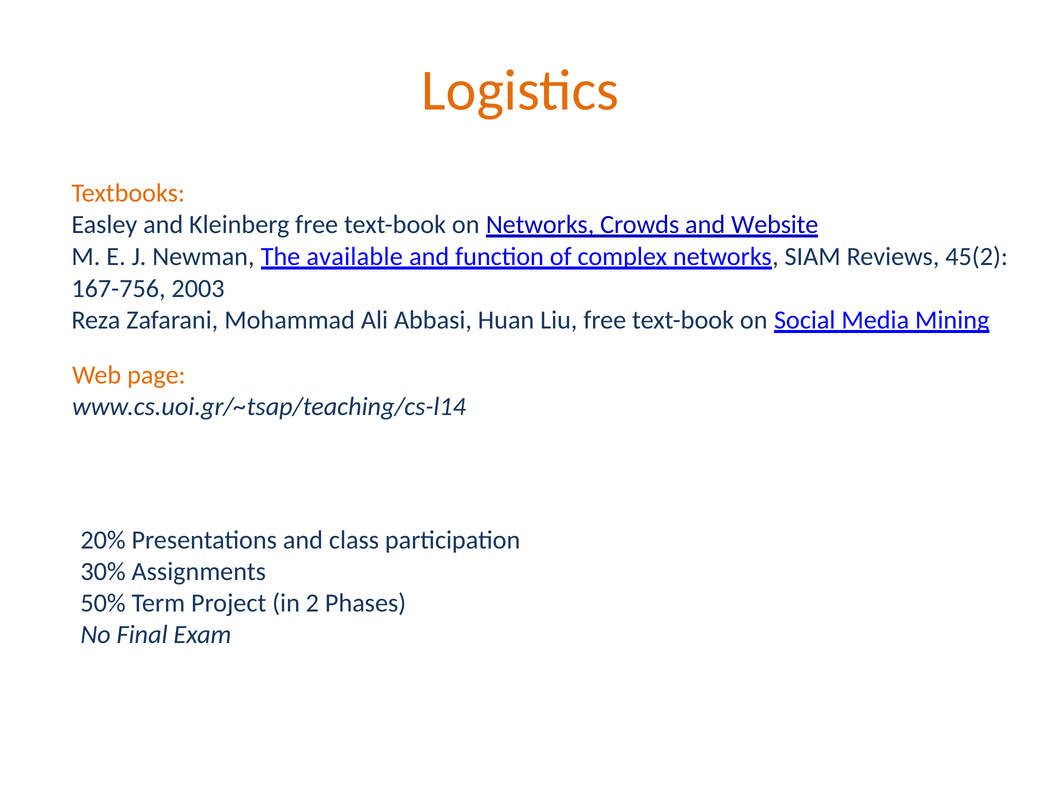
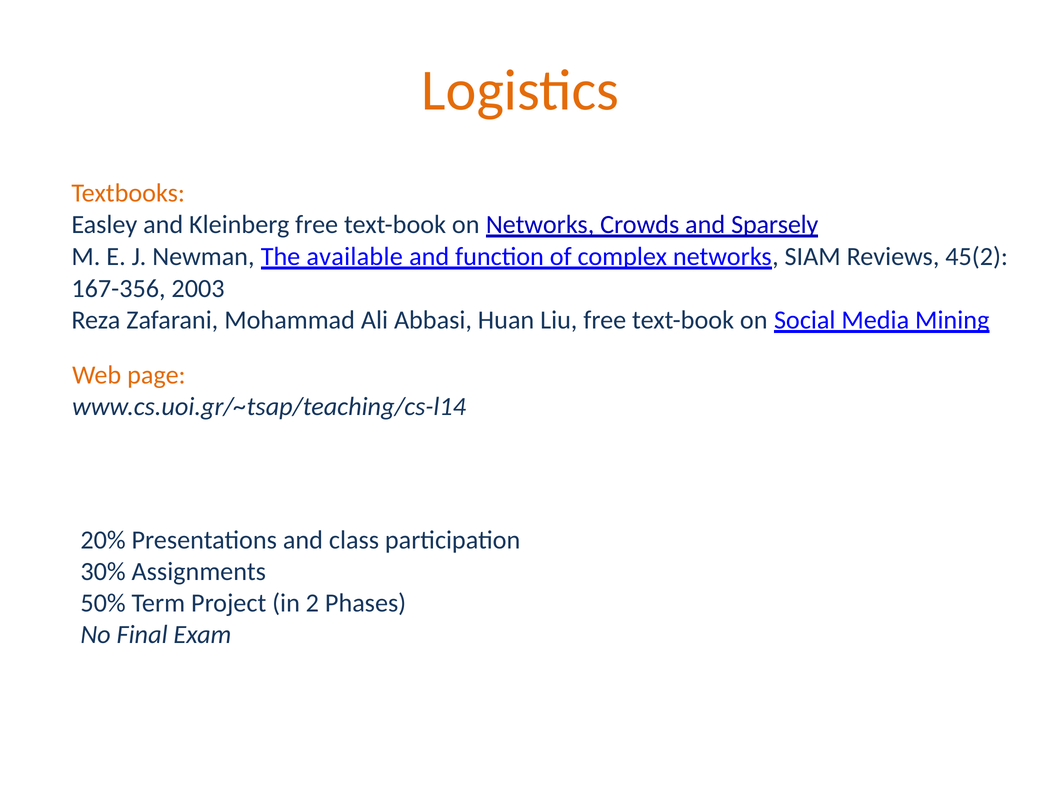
Website: Website -> Sparsely (775, 225)
167-756: 167-756 -> 167-356 (119, 289)
